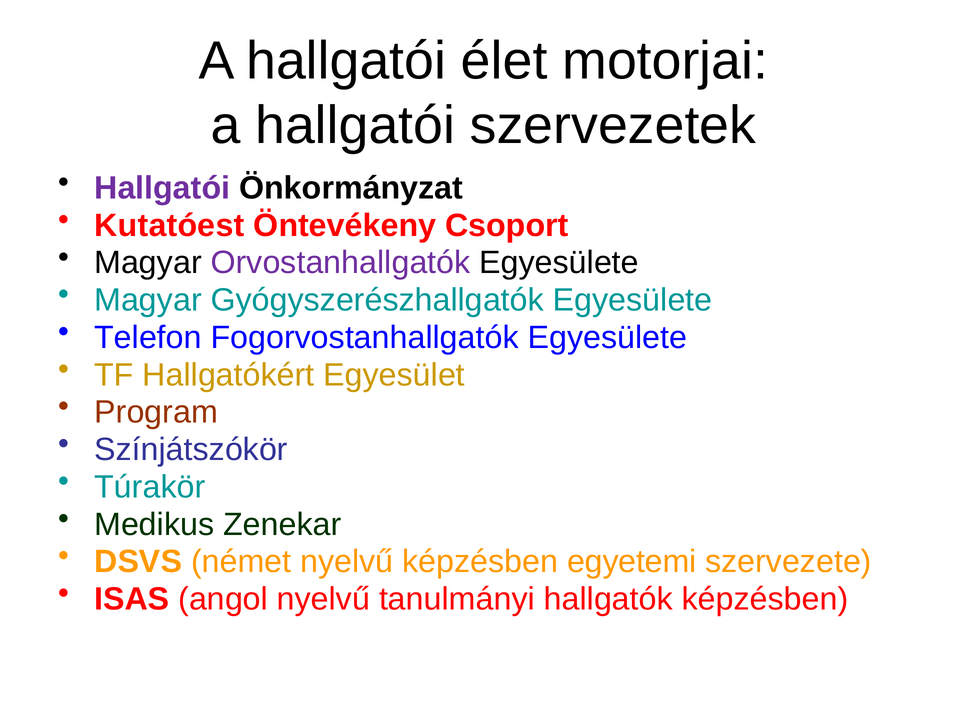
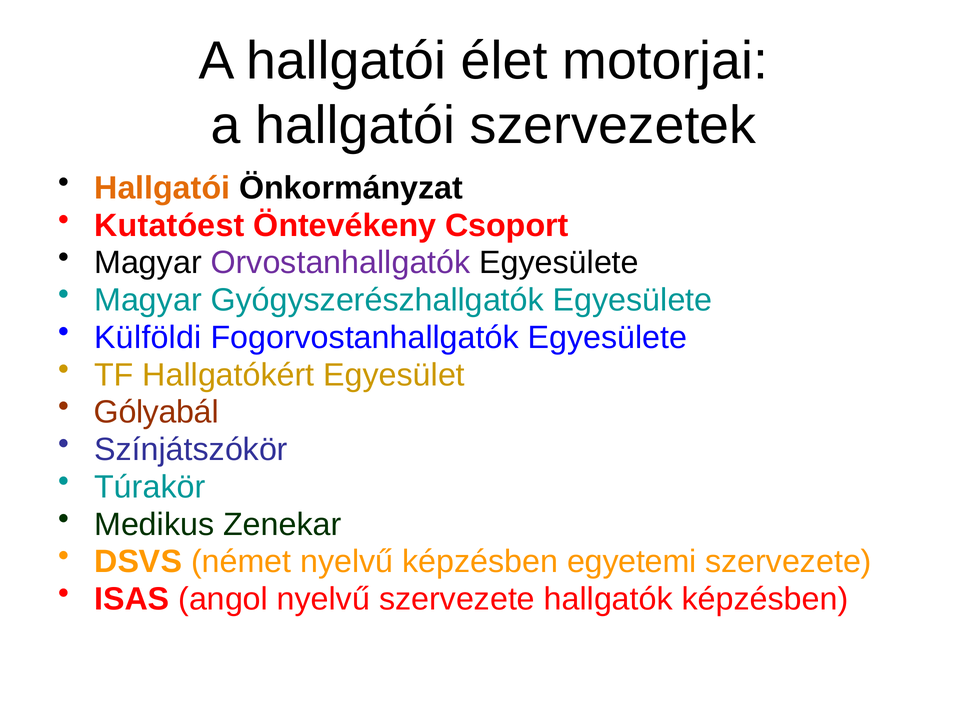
Hallgatói colour: purple -> orange (162, 188)
Telefon: Telefon -> Külföldi (148, 338)
Program: Program -> Gólyabál (156, 412)
nyelvű tanulmányi: tanulmányi -> szervezete (457, 599)
